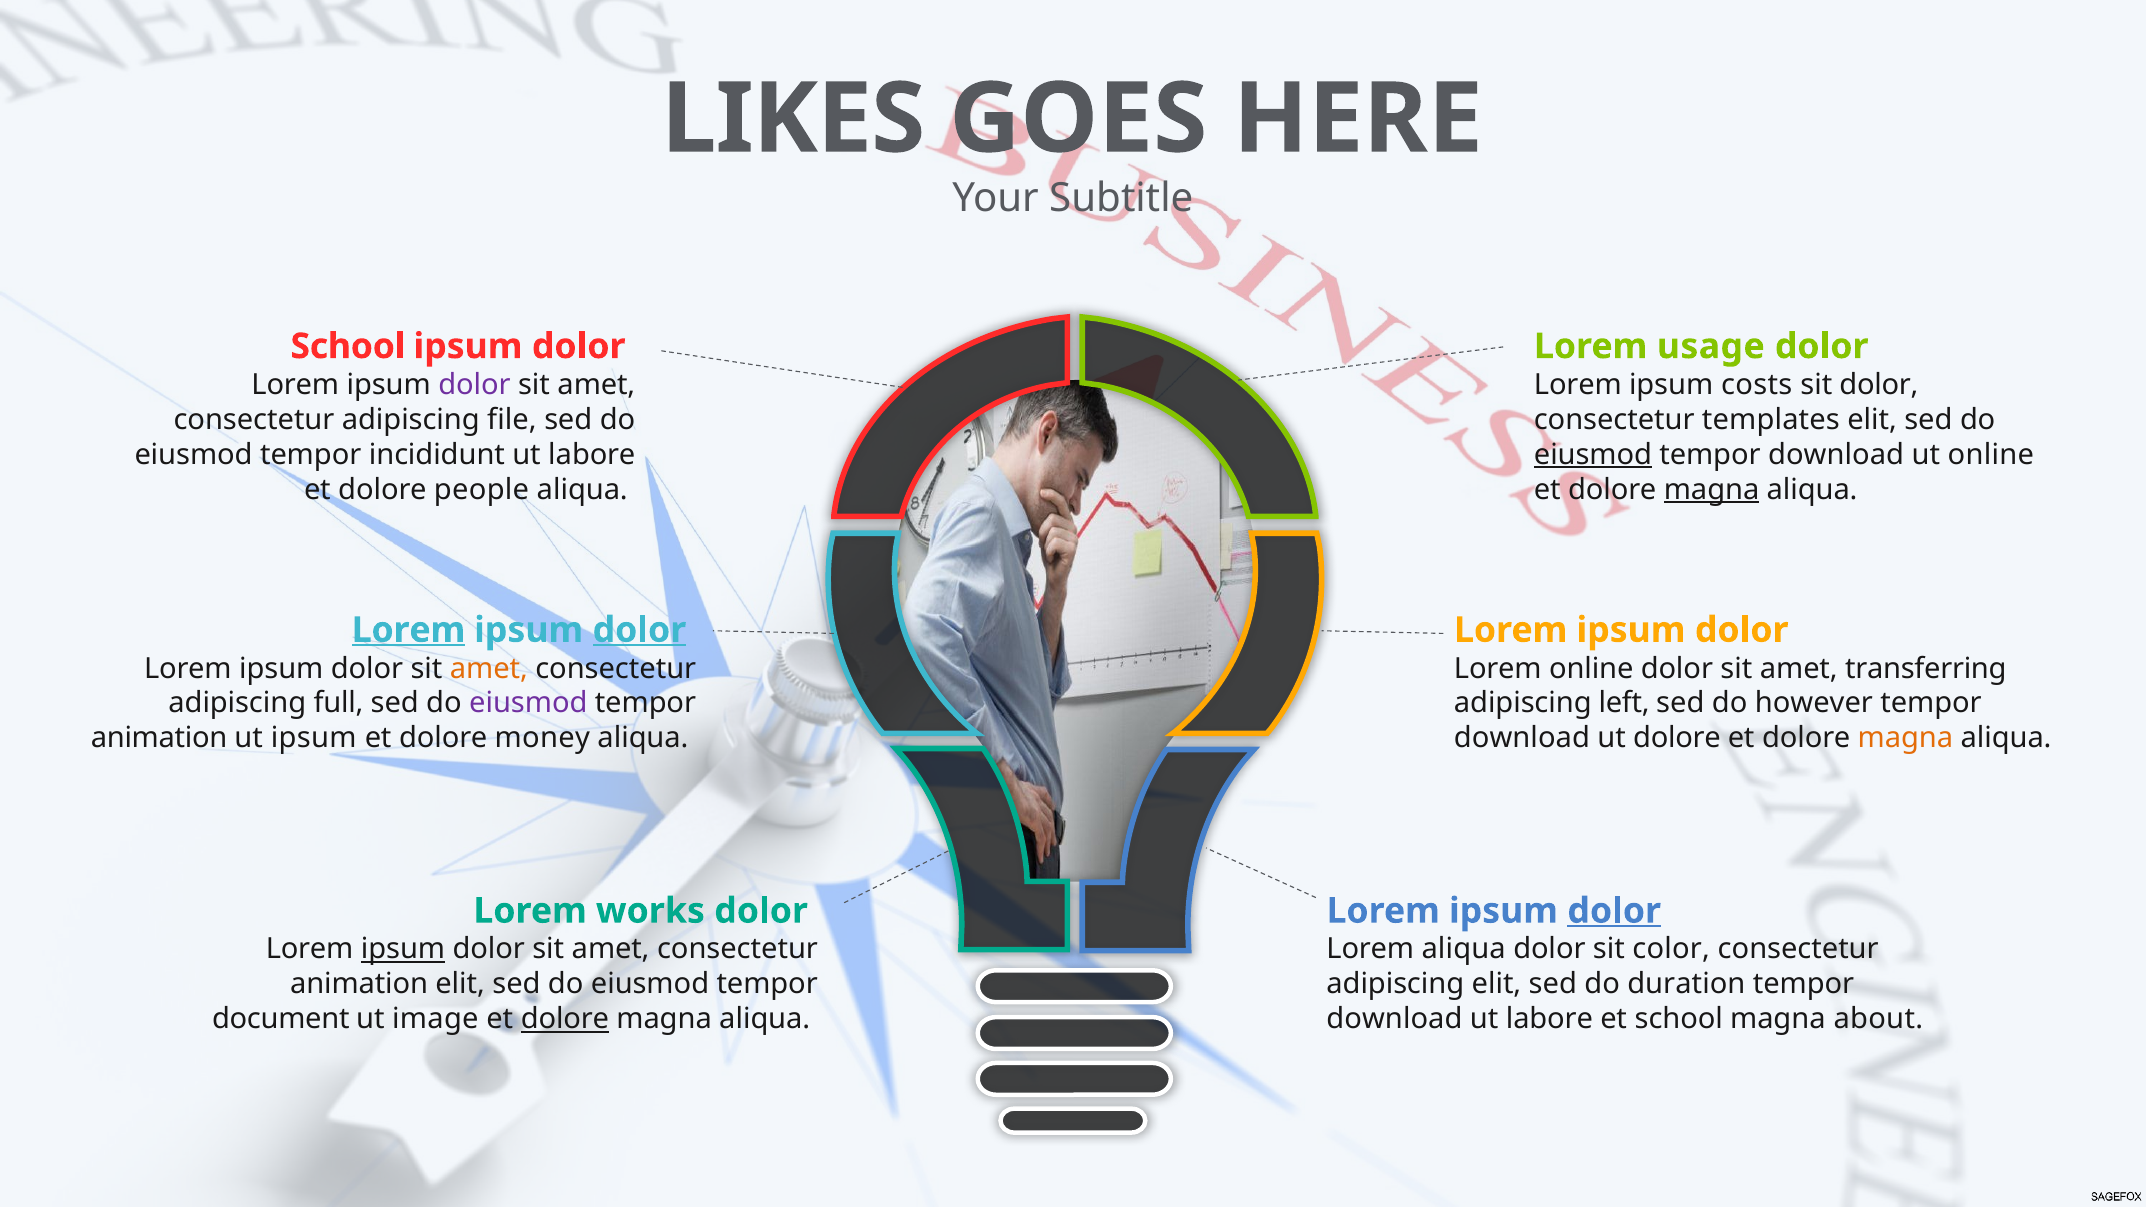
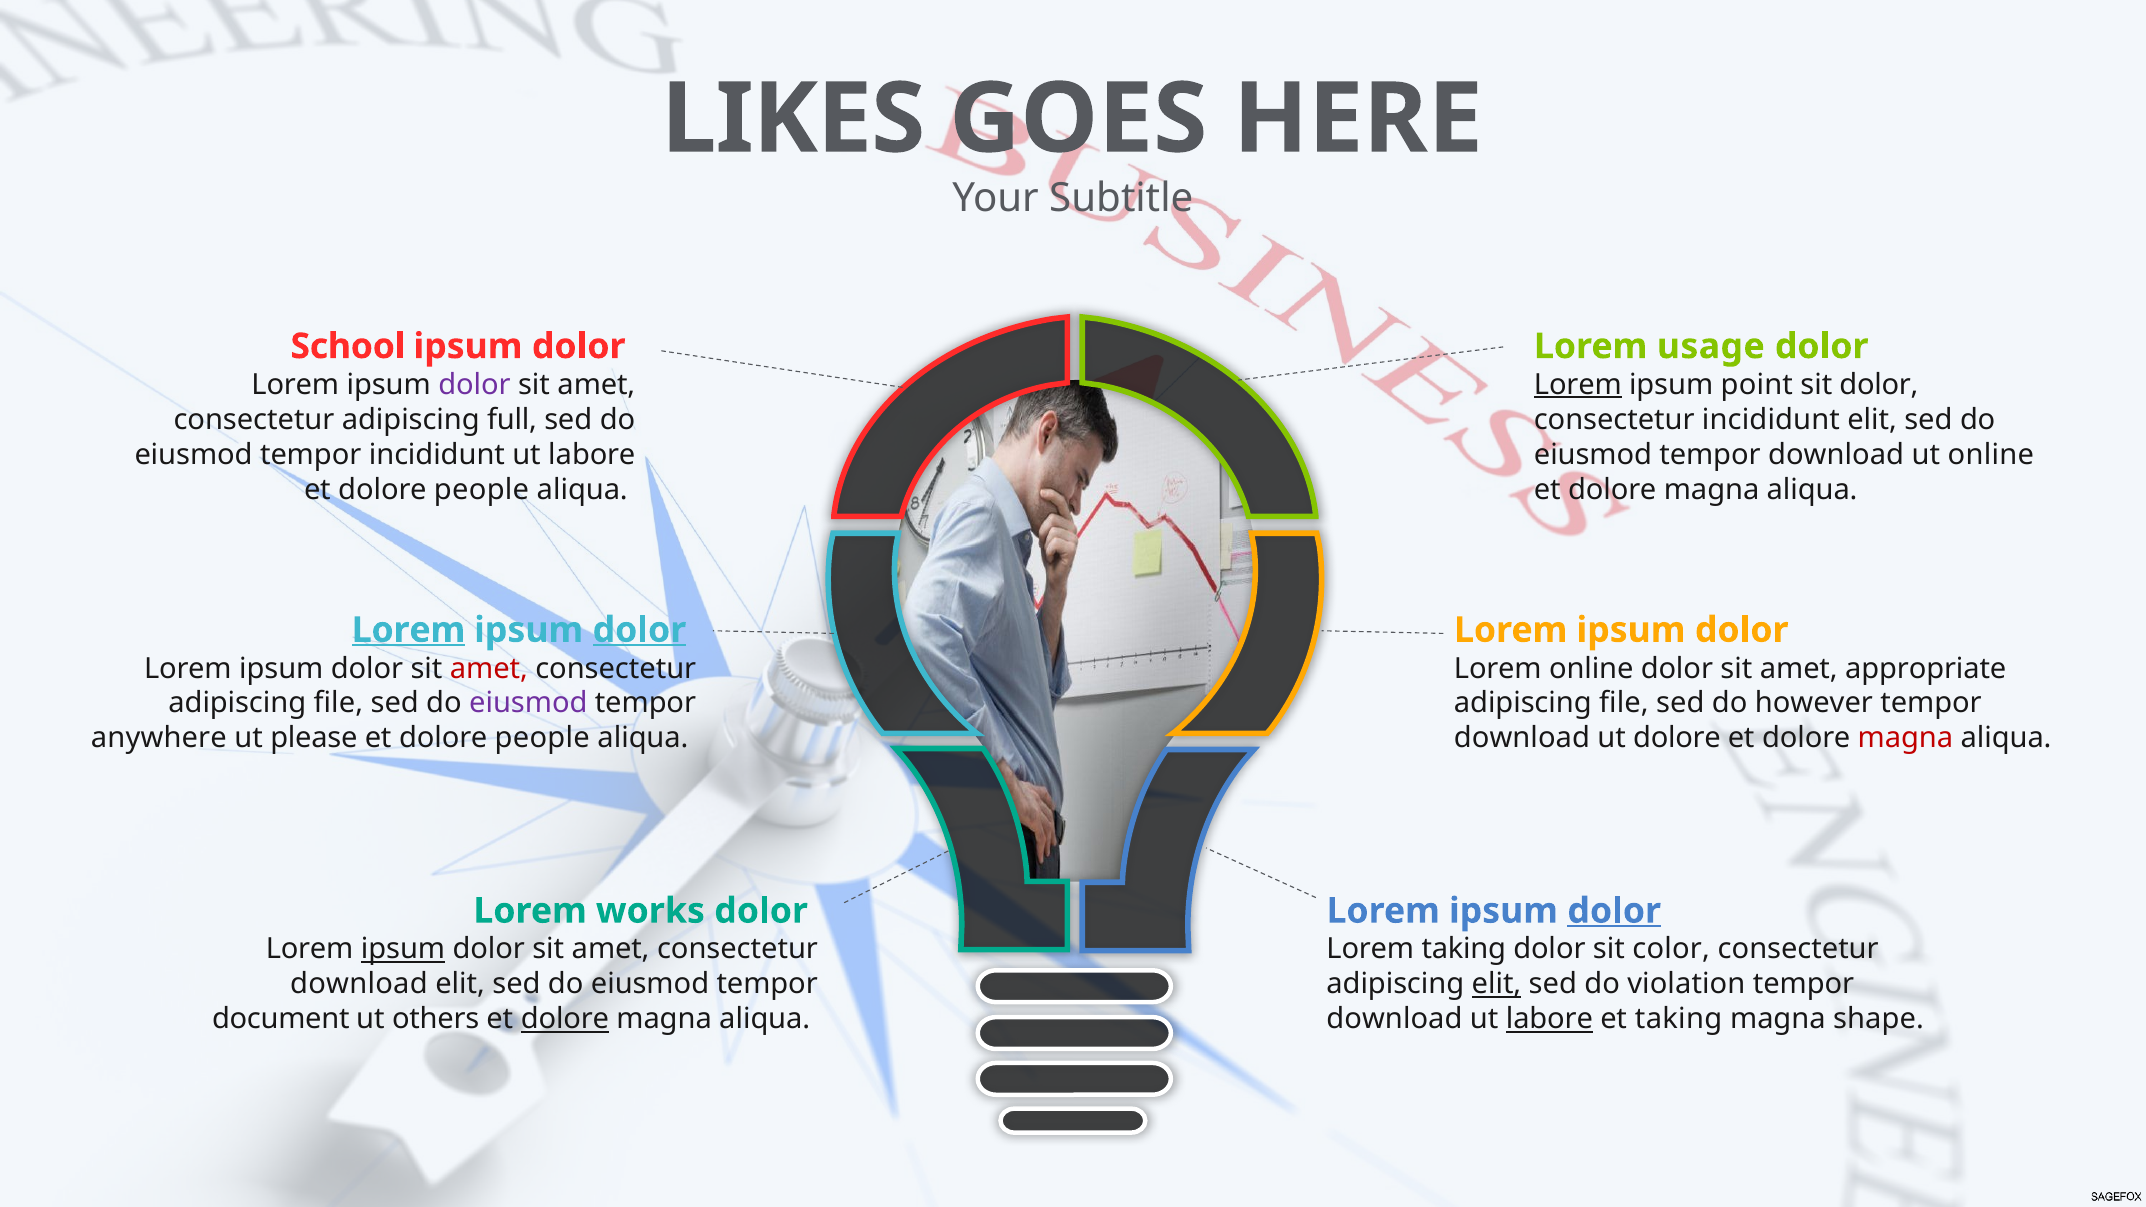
Lorem underline: none -> present (1578, 385)
costs: costs -> point (1757, 385)
file: file -> full (512, 420)
consectetur templates: templates -> incididunt (1771, 420)
eiusmod underline: present -> none (1593, 455)
magna underline: present -> none (1712, 490)
amet colour: orange -> red (489, 669)
transferring: transferring -> appropriate (1926, 669)
full: full -> file (338, 703)
left: left -> file (1624, 703)
animation: animation -> anywhere (159, 738)
ut ipsum: ipsum -> please (314, 738)
money: money -> people (542, 738)
magna colour: orange -> red (1905, 738)
Lorem aliqua: aliqua -> taking (1464, 949)
animation: animation -> download (359, 984)
elit underline: none -> present (1496, 984)
duration: duration -> violation (1686, 984)
image: image -> others (436, 1019)
labore underline: none -> present (1549, 1019)
et school: school -> taking (1679, 1019)
about: about -> shape (1878, 1019)
